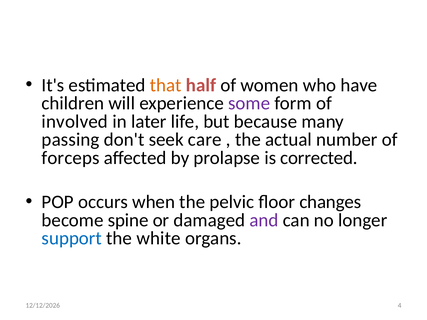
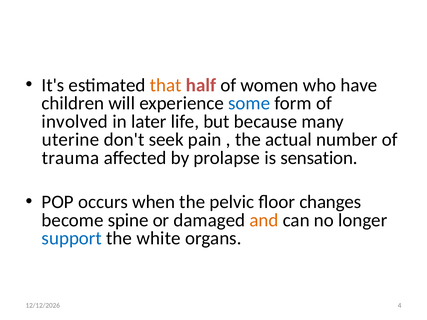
some colour: purple -> blue (249, 103)
passing: passing -> uterine (71, 140)
care: care -> pain (205, 140)
forceps: forceps -> trauma (71, 158)
corrected: corrected -> sensation (319, 158)
and colour: purple -> orange (264, 220)
